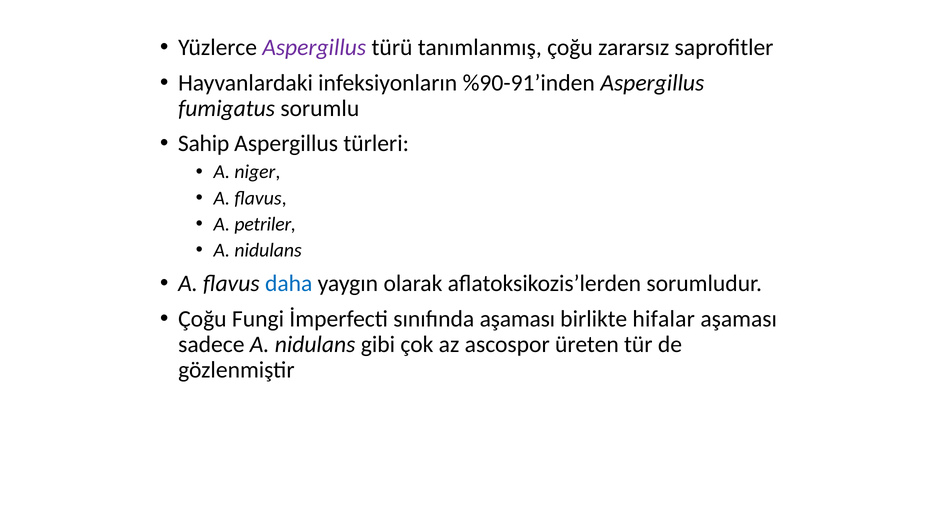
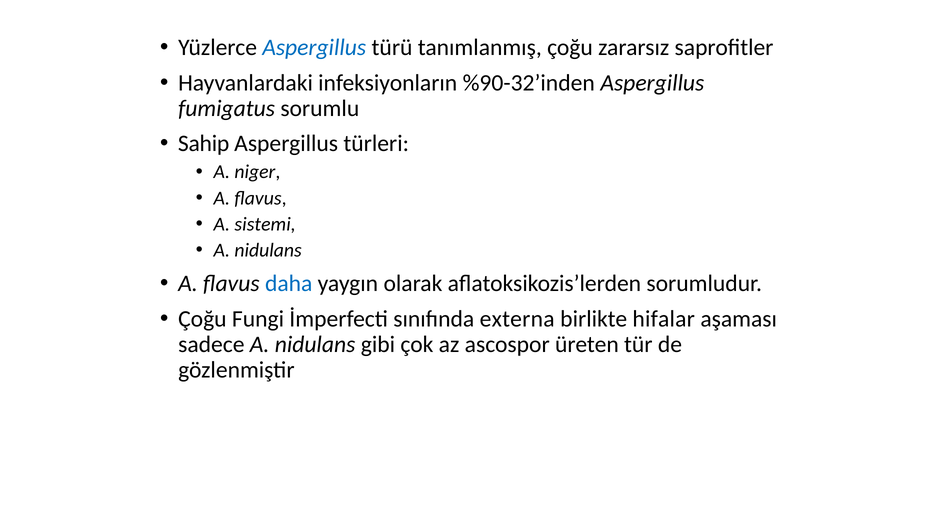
Aspergillus colour: purple -> blue (314, 47)
%90-91’inden: %90-91’inden -> %90-32’inden (529, 83)
petriler: petriler -> sistemi (265, 224)
sınıfında aşaması: aşaması -> externa (517, 319)
